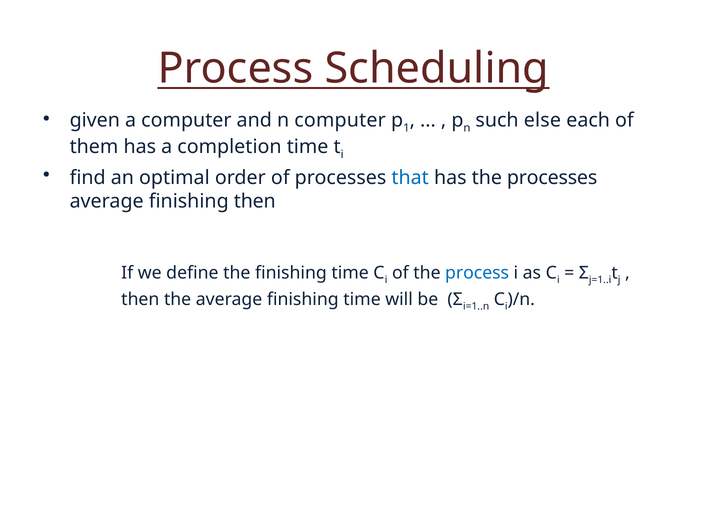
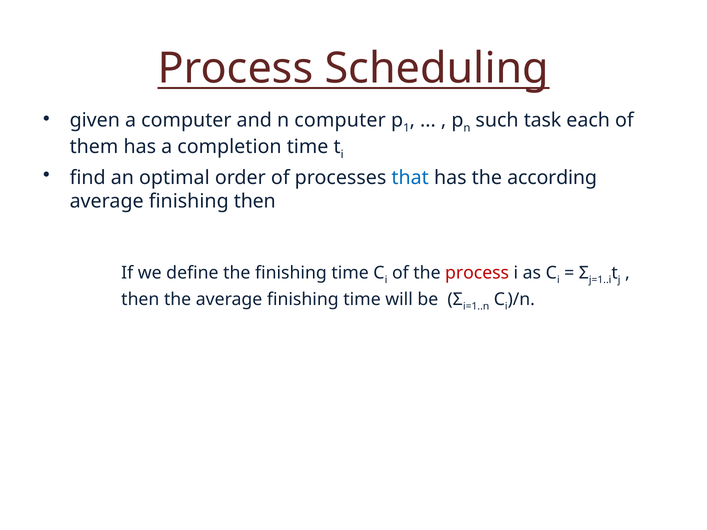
else: else -> task (543, 120)
the processes: processes -> according (552, 178)
process colour: blue -> red (477, 273)
